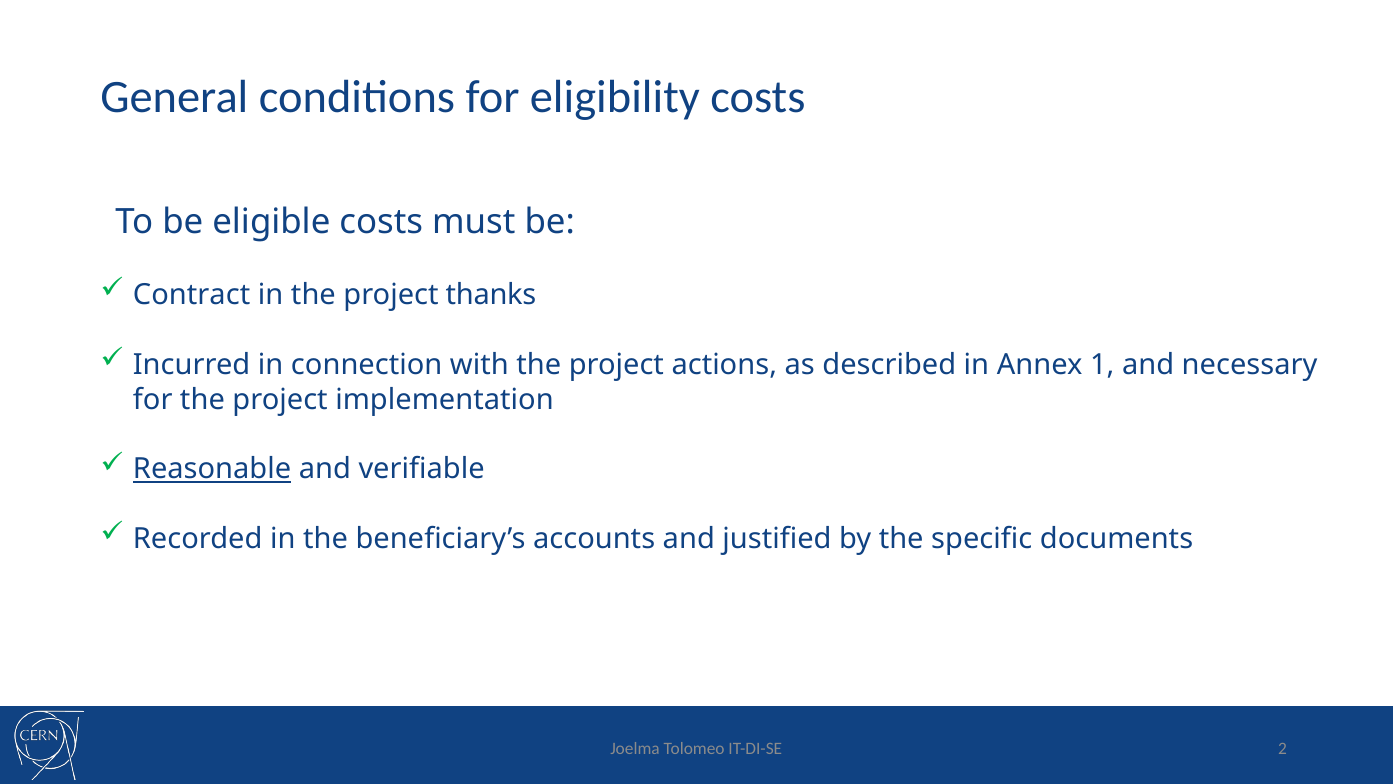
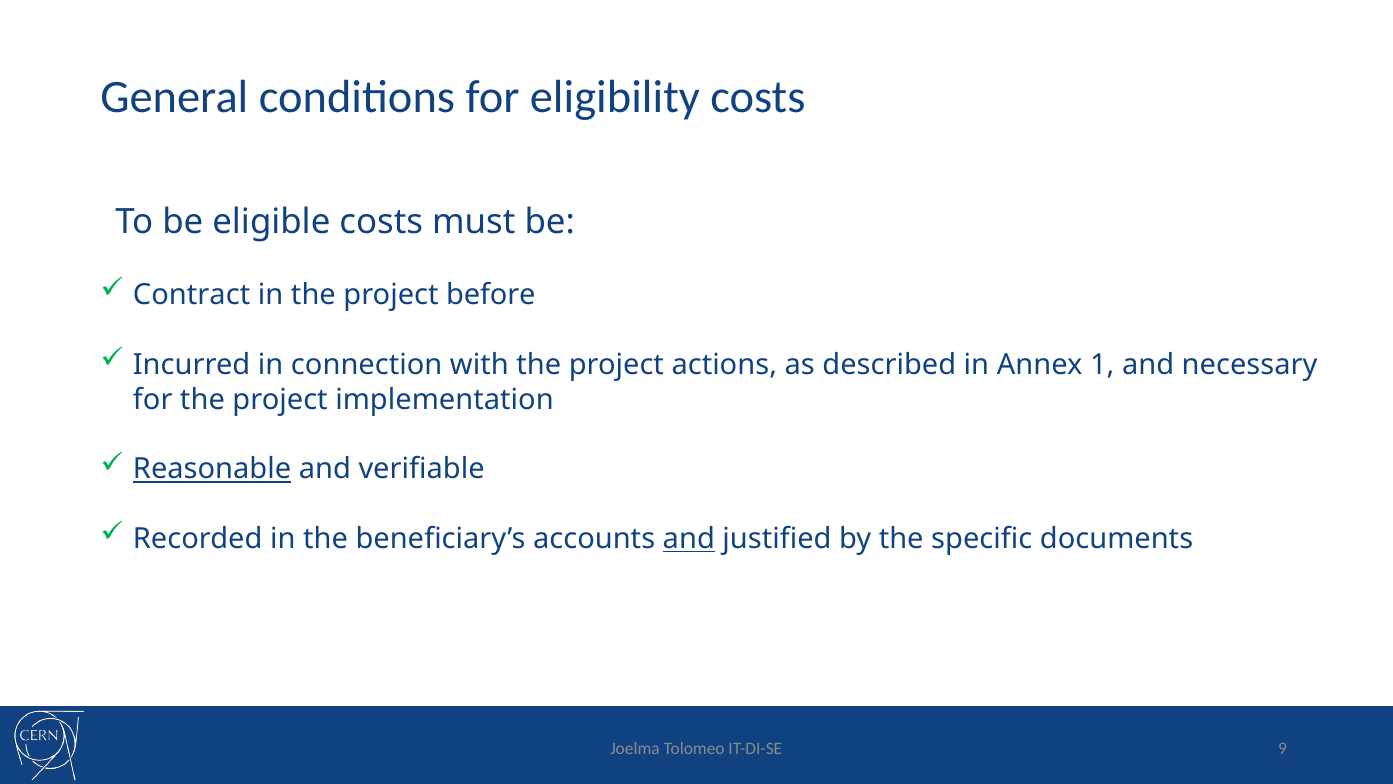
thanks: thanks -> before (491, 295)
and underline: none -> present (689, 539)
2: 2 -> 9 (1282, 748)
